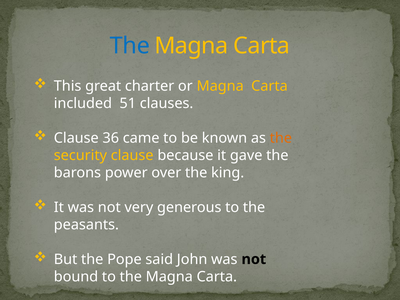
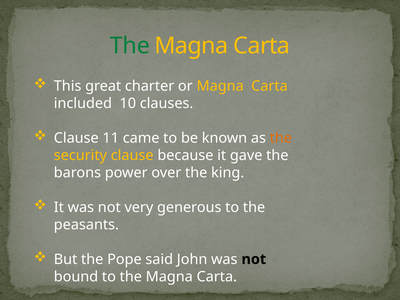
The colour: blue -> green (130, 46)
51: 51 -> 10 (128, 103)
36: 36 -> 11 (111, 138)
